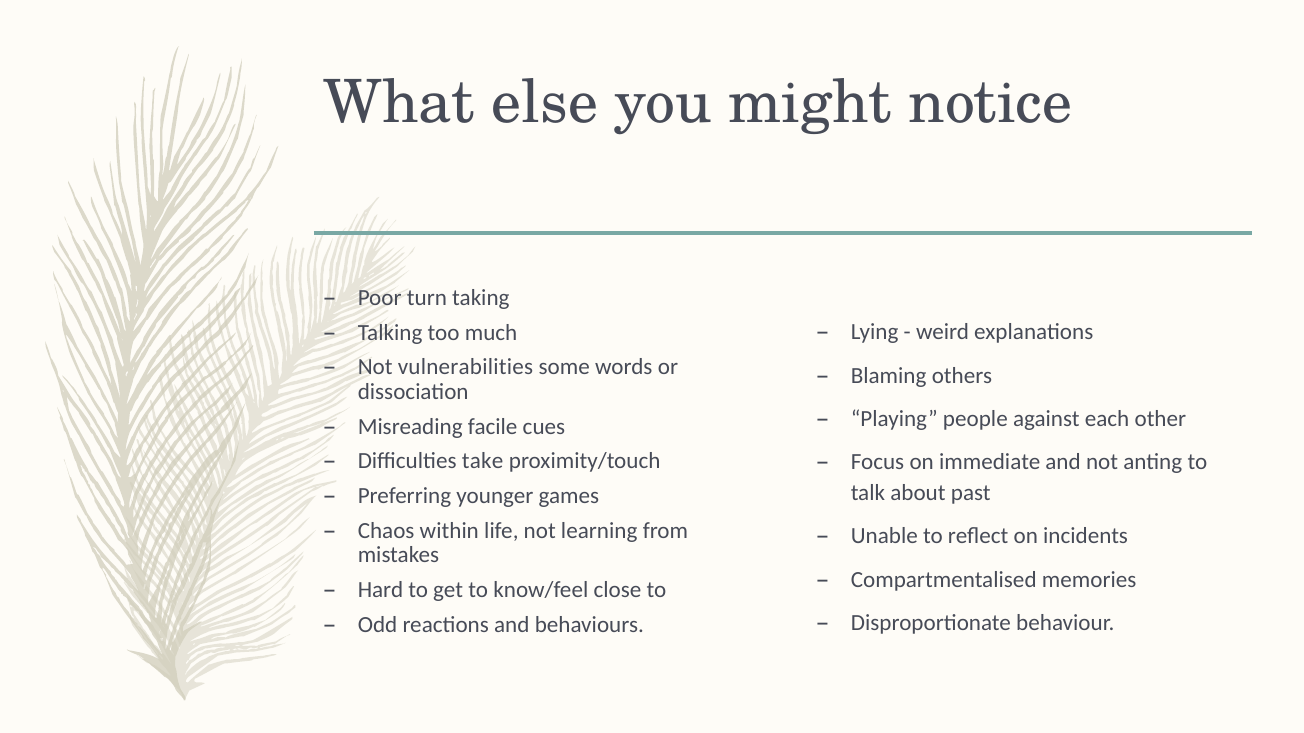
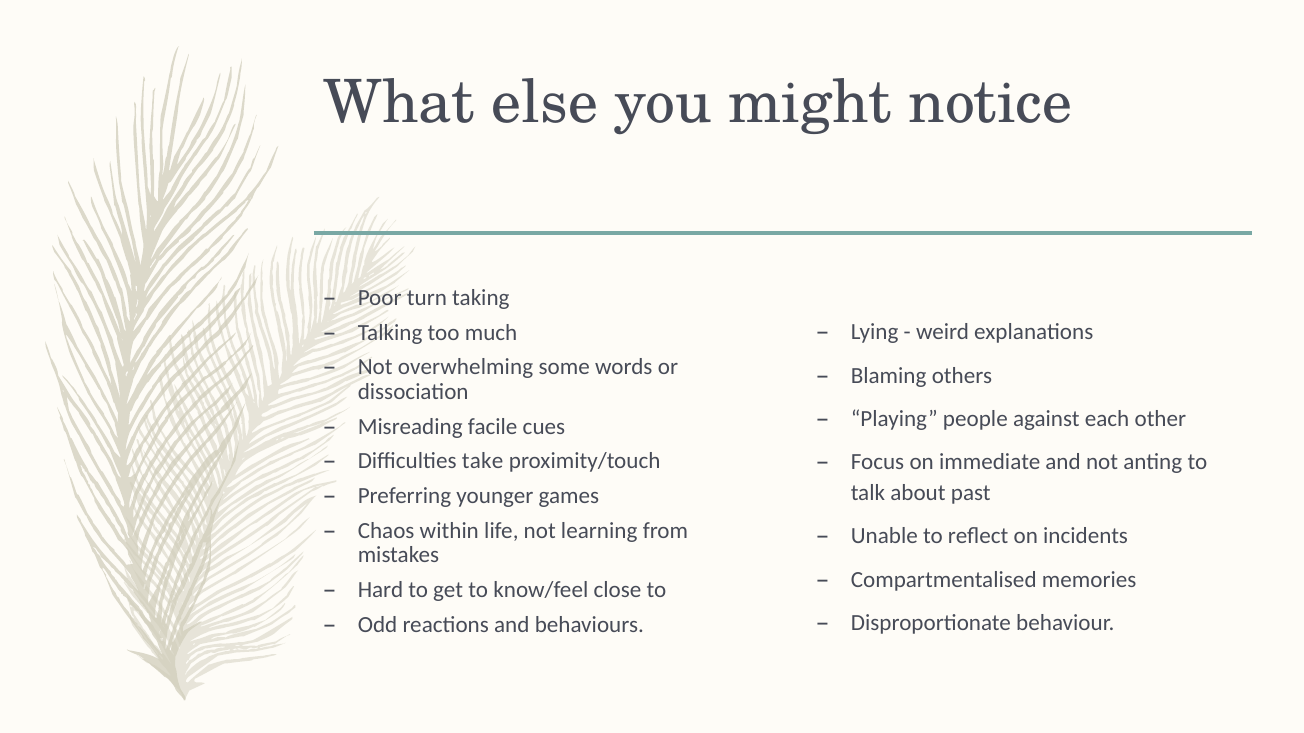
vulnerabilities: vulnerabilities -> overwhelming (466, 368)
